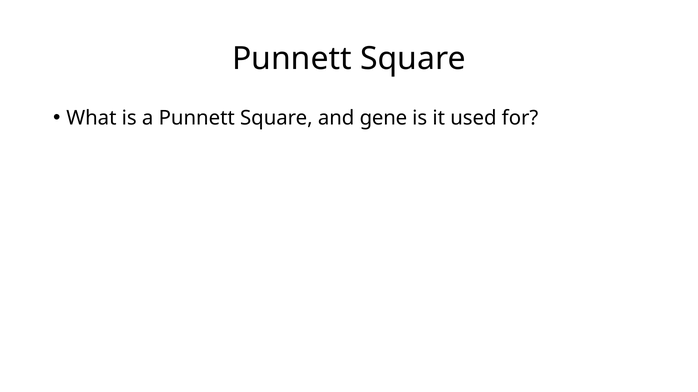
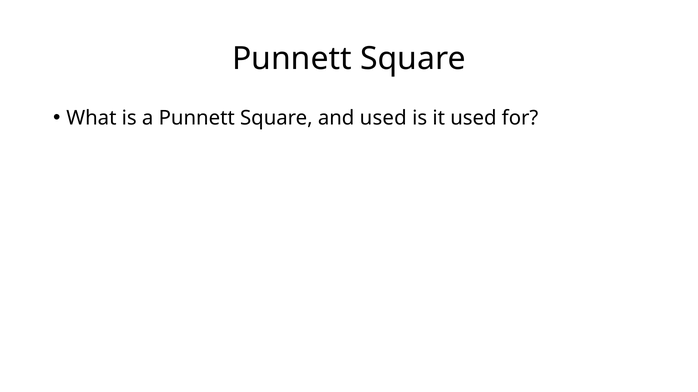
and gene: gene -> used (383, 118)
